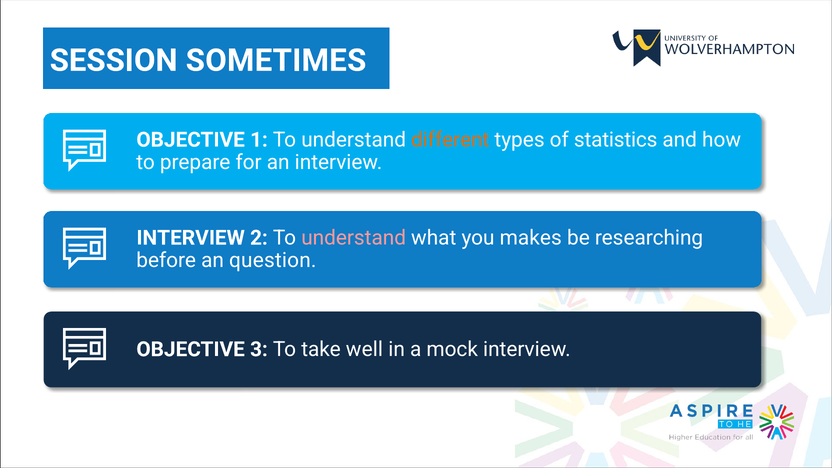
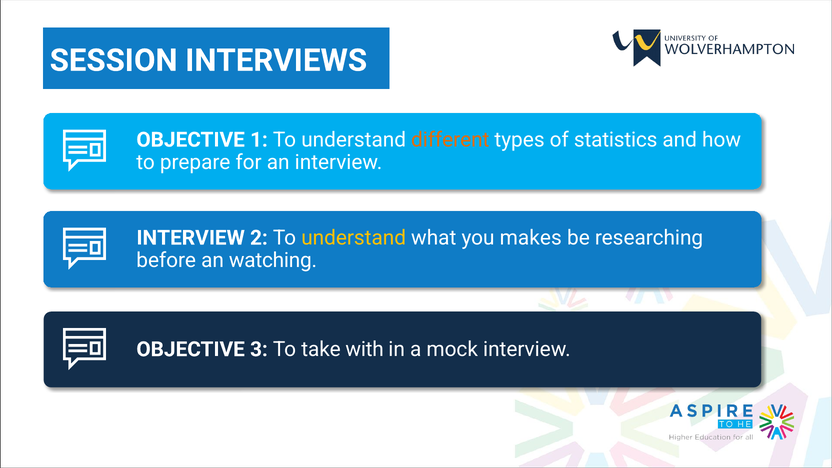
SOMETIMES: SOMETIMES -> INTERVIEWS (276, 61)
understand colour: pink -> yellow (354, 238)
question: question -> watching (273, 260)
well: well -> with (365, 349)
